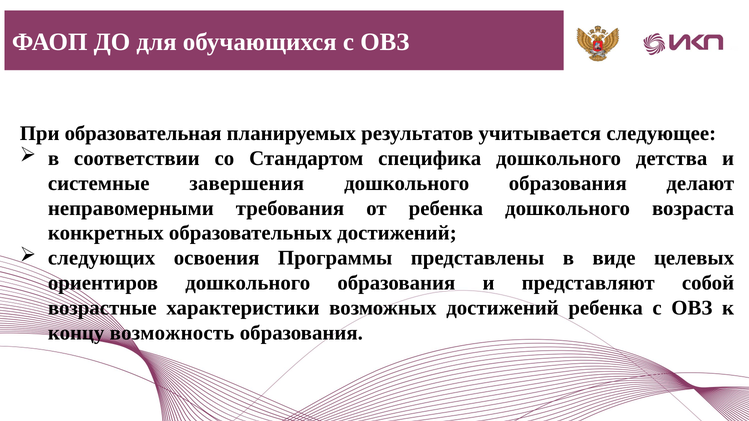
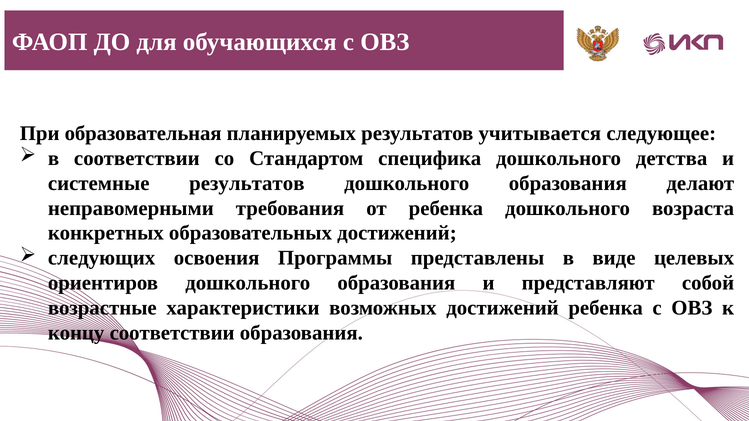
системные завершения: завершения -> результатов (247, 183)
концу возможность: возможность -> соответствии (172, 333)
